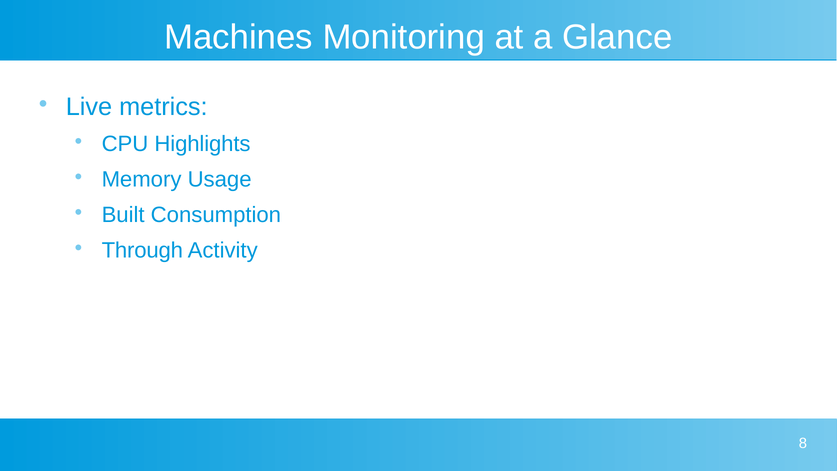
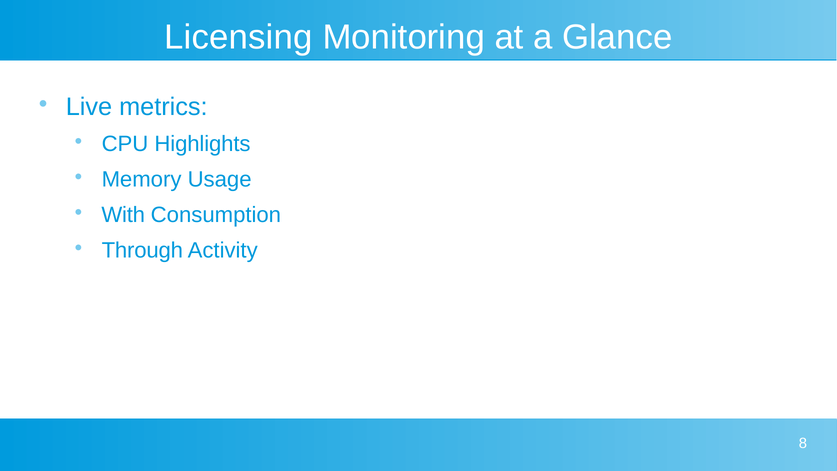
Machines: Machines -> Licensing (238, 37)
Built: Built -> With (123, 215)
